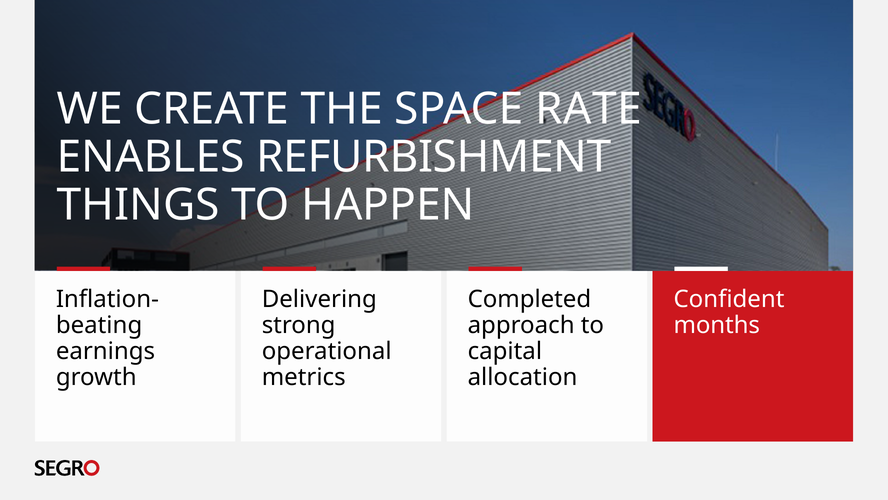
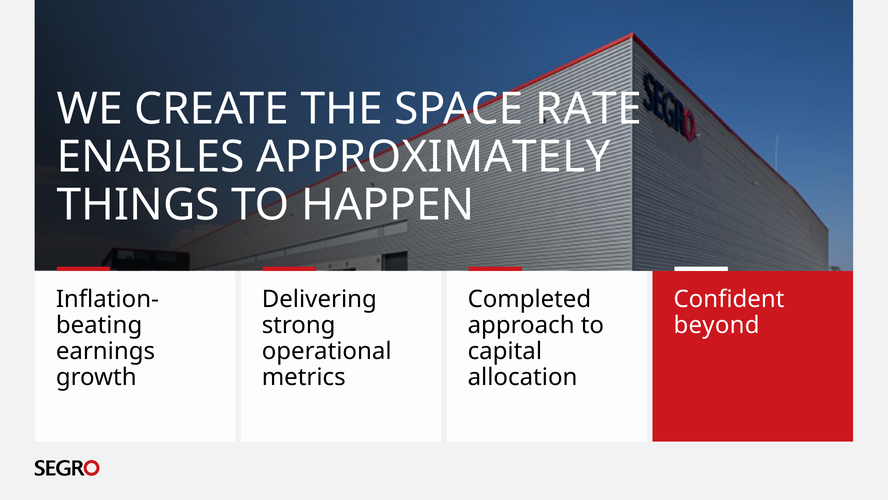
REFURBISHMENT: REFURBISHMENT -> APPROXIMATELY (433, 157)
months: months -> beyond (717, 325)
